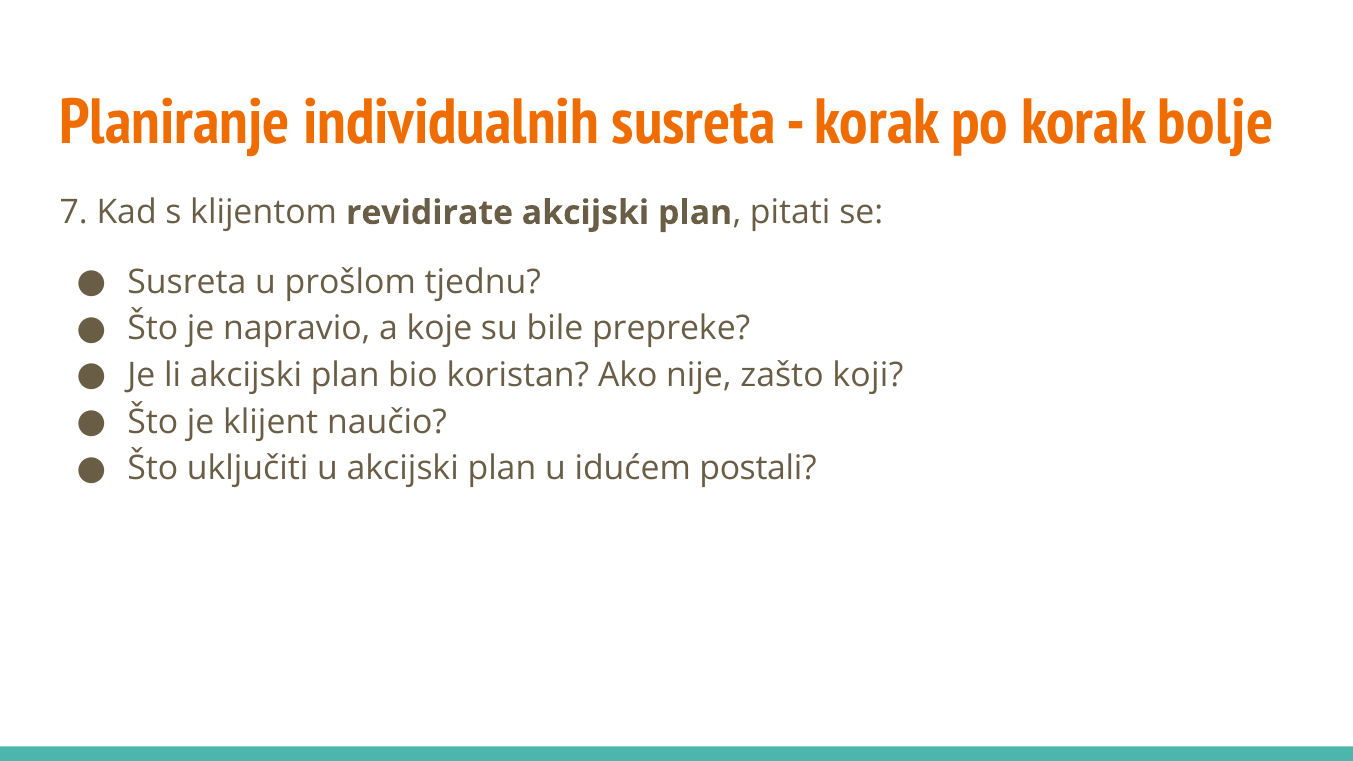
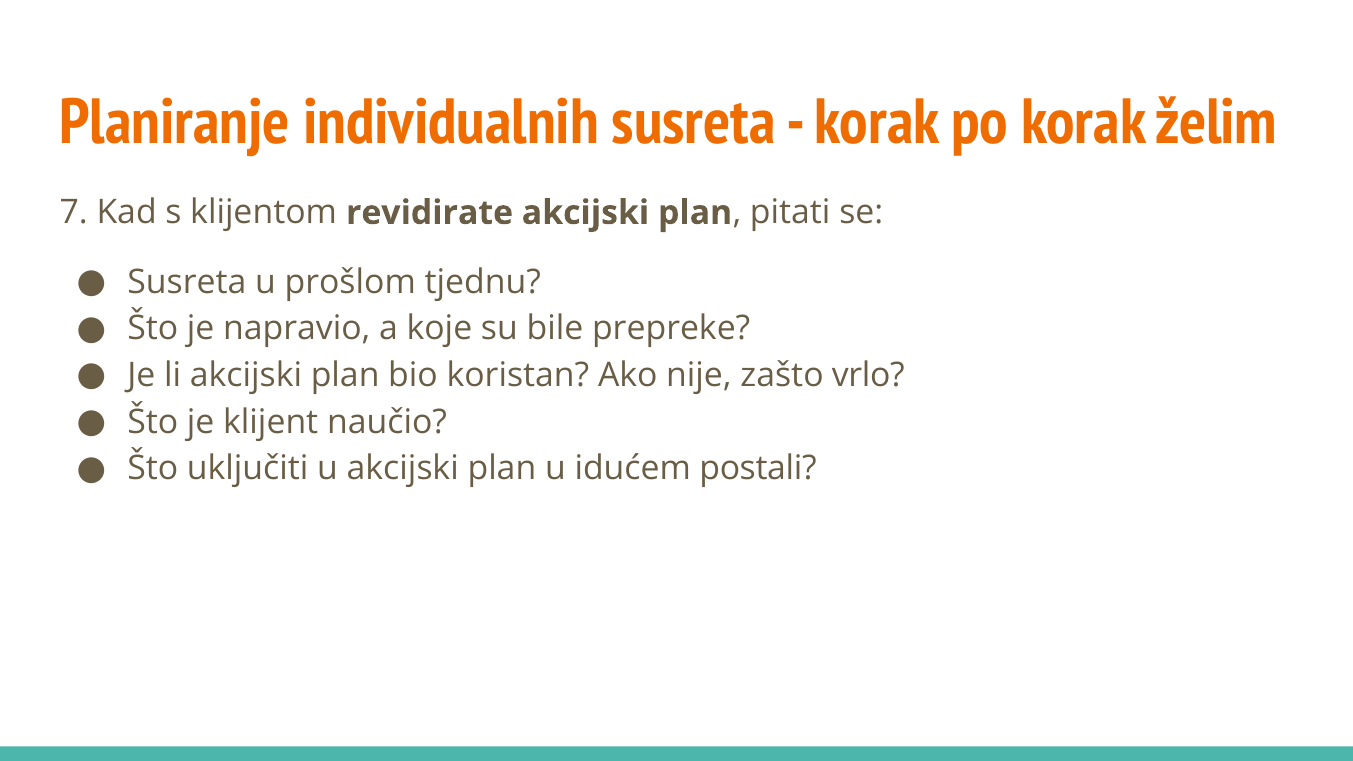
bolje: bolje -> želim (1216, 122)
koji: koji -> vrlo (868, 375)
